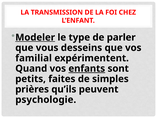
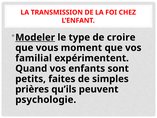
parler: parler -> croire (121, 37)
desseins: desseins -> moment (81, 48)
enfants underline: present -> none (87, 68)
